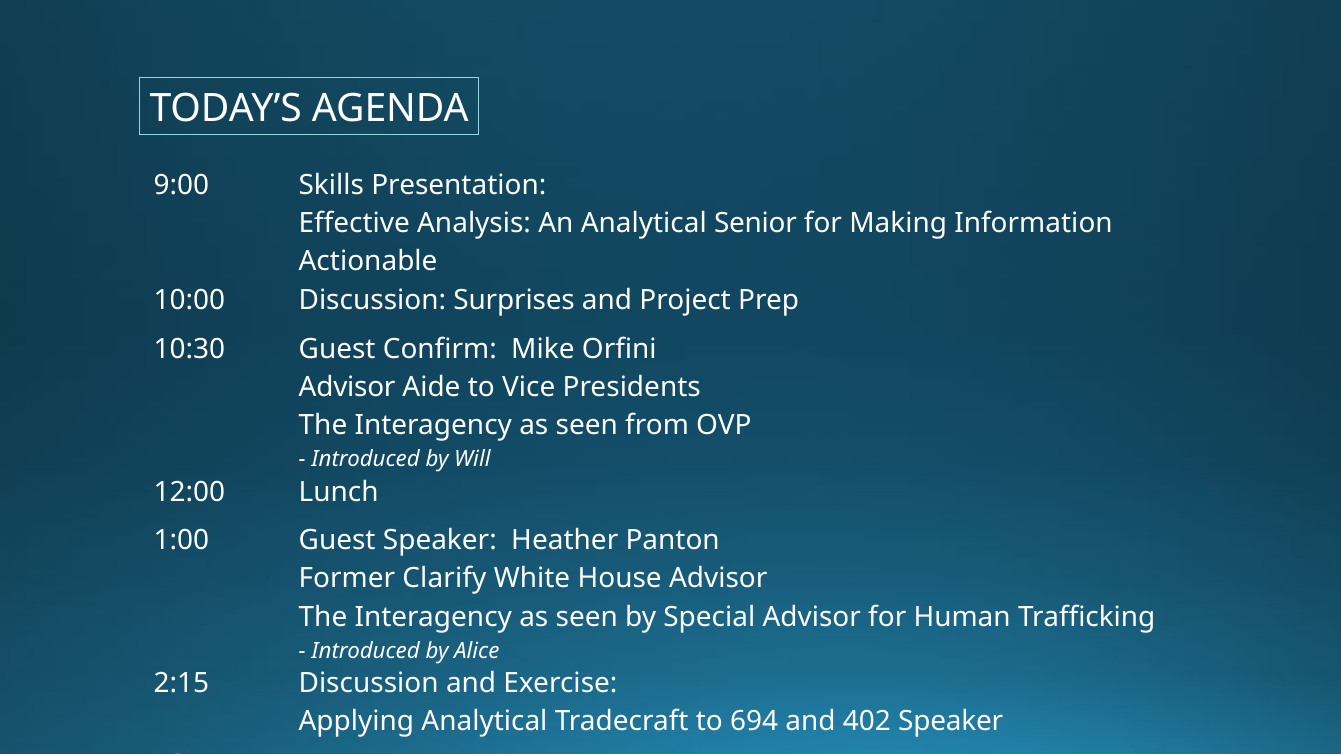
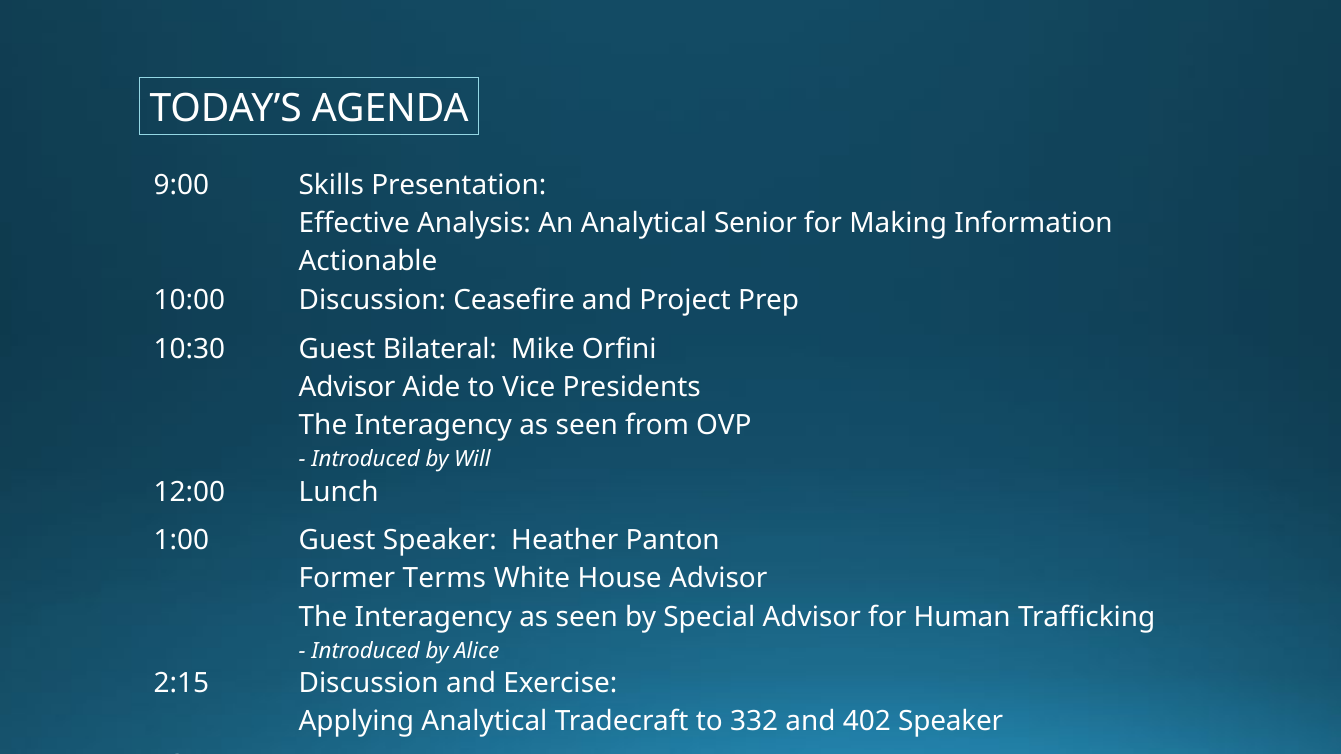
Surprises: Surprises -> Ceasefire (514, 301)
Confirm: Confirm -> Bilateral (440, 349)
Clarify: Clarify -> Terms (444, 579)
694: 694 -> 332 (754, 721)
